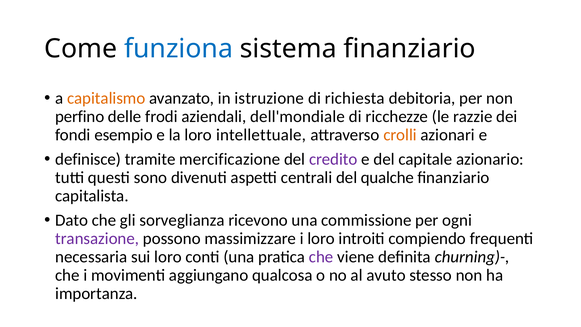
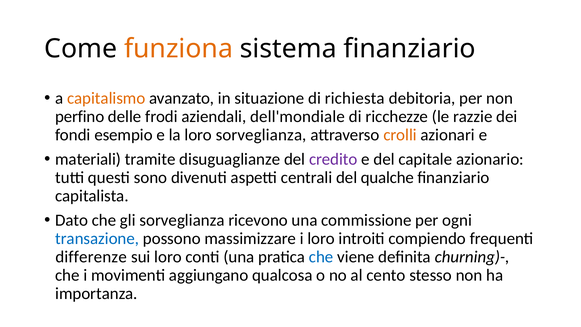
funziona colour: blue -> orange (179, 49)
istruzione: istruzione -> situazione (269, 98)
loro intellettuale: intellettuale -> sorveglianza (261, 135)
definisce: definisce -> materiali (88, 159)
mercificazione: mercificazione -> disuguaglianze (230, 159)
transazione colour: purple -> blue (97, 238)
necessaria: necessaria -> differenze (91, 257)
che colour: purple -> blue (321, 257)
avuto: avuto -> cento (386, 275)
